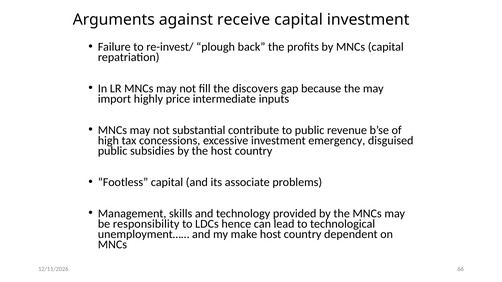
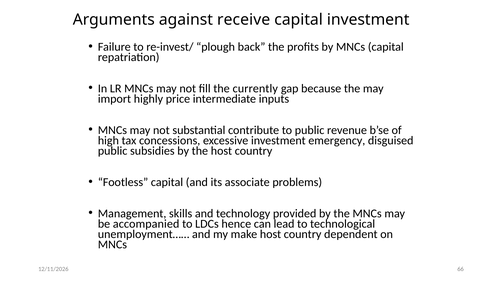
discovers: discovers -> currently (255, 89)
responsibility: responsibility -> accompanied (146, 224)
